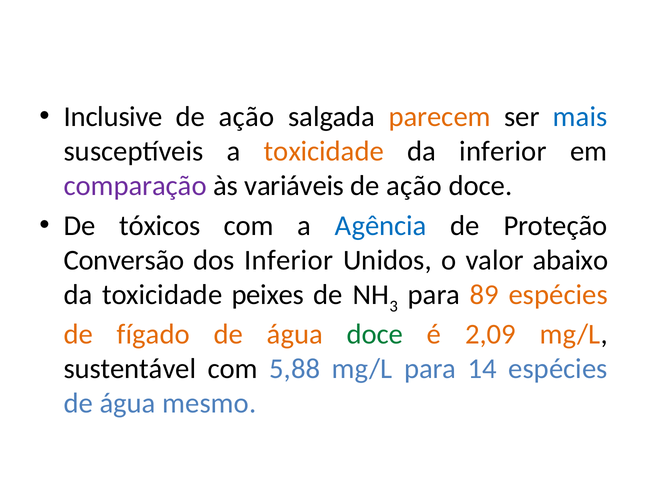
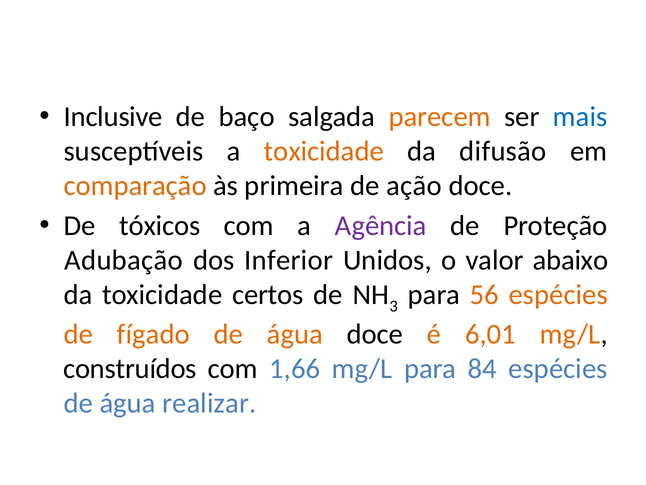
ação: ação -> baço (247, 116)
da inferior: inferior -> difusão (503, 151)
comparação colour: purple -> orange (135, 185)
variáveis: variáveis -> primeira (294, 185)
Agência colour: blue -> purple (381, 226)
Conversão: Conversão -> Adubação (124, 260)
peixes: peixes -> certos (268, 295)
89: 89 -> 56 (484, 295)
doce colour: green -> black (375, 334)
2,09: 2,09 -> 6,01 (490, 334)
sustentável: sustentável -> construídos (130, 368)
5,88: 5,88 -> 1,66 (295, 368)
14: 14 -> 84 (482, 368)
mesmo: mesmo -> realizar (209, 403)
